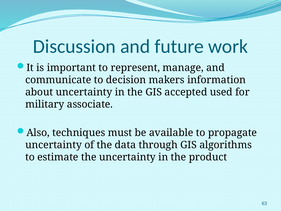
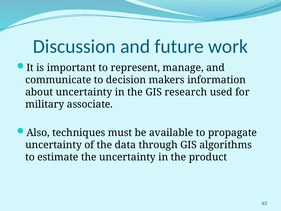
accepted: accepted -> research (186, 92)
